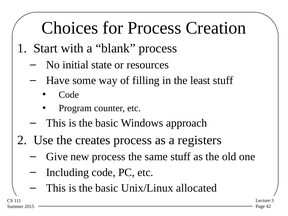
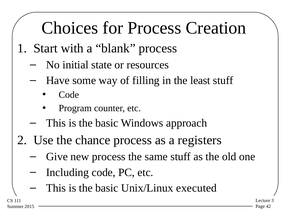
creates: creates -> chance (93, 140)
allocated: allocated -> executed (196, 188)
